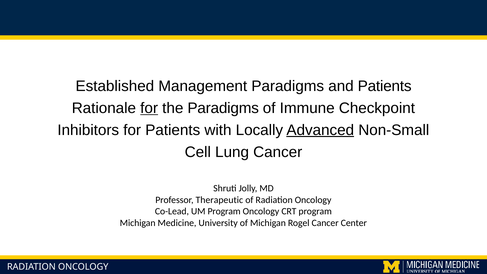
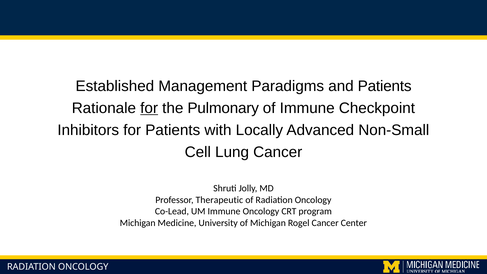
the Paradigms: Paradigms -> Pulmonary (223, 108)
Advanced underline: present -> none (320, 130)
UM Program: Program -> Immune (224, 211)
